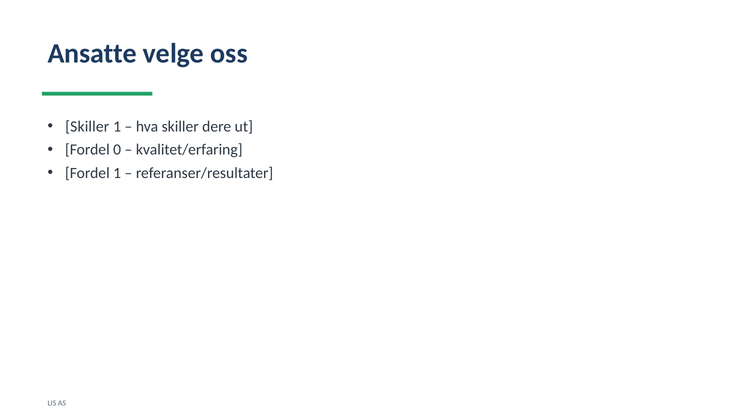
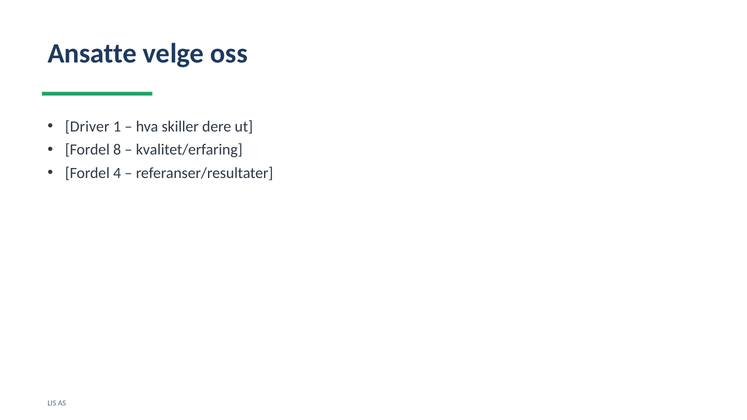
Skiller: Skiller -> Driver (87, 127)
0: 0 -> 8 (117, 150)
Fordel 1: 1 -> 4 (117, 173)
